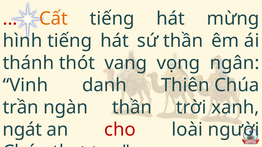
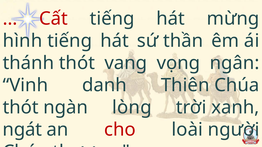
Cất colour: orange -> red (53, 19)
trần: trần -> thót (21, 108)
ngàn thần: thần -> lòng (132, 108)
